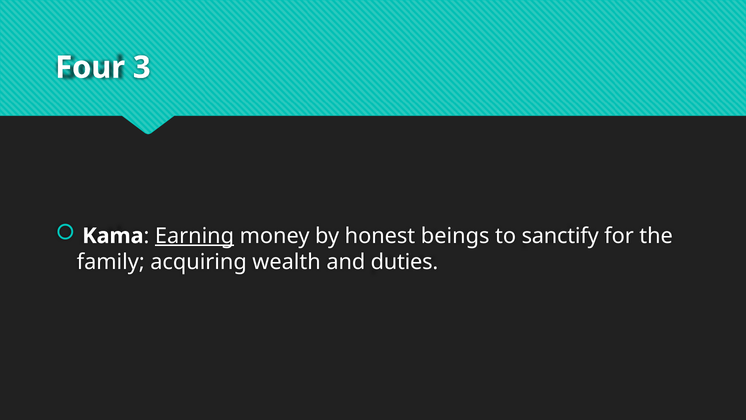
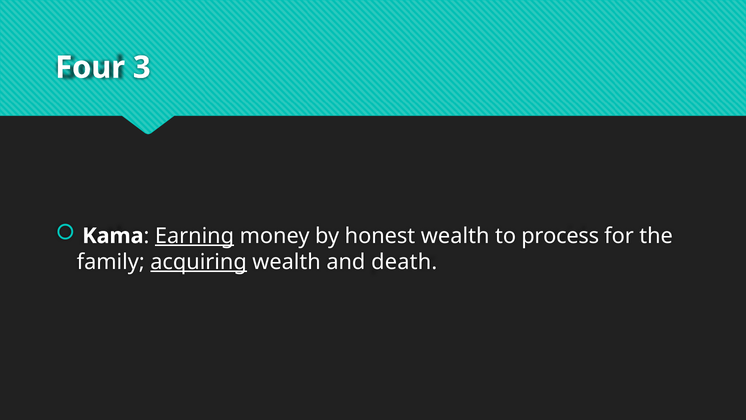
honest beings: beings -> wealth (455, 236)
sanctify: sanctify -> process (560, 236)
acquiring underline: none -> present (199, 262)
duties: duties -> death (404, 262)
